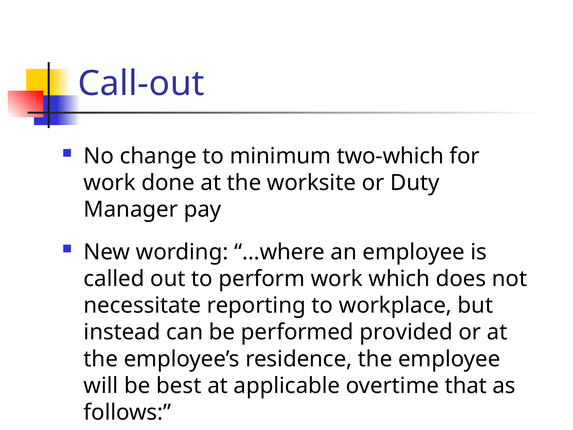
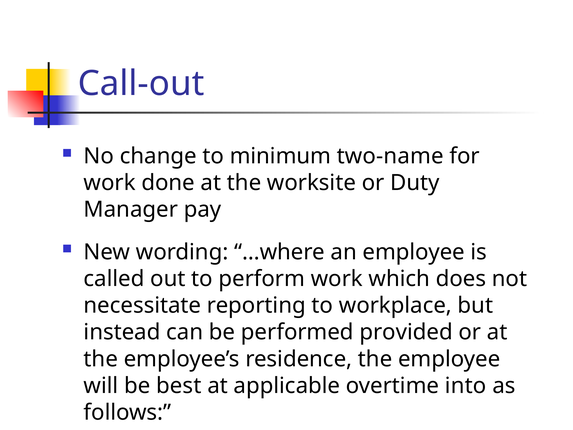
two-which: two-which -> two-name (390, 156)
that: that -> into (466, 386)
